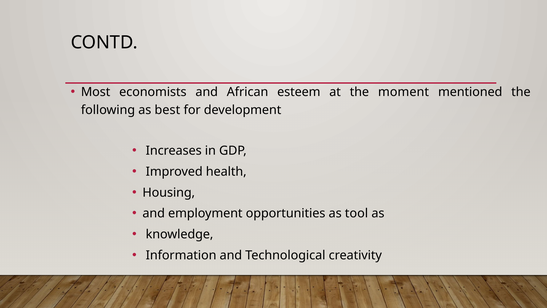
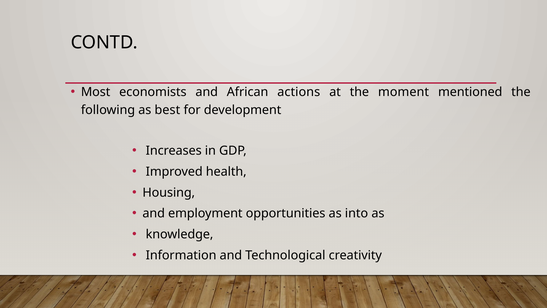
esteem: esteem -> actions (299, 92)
tool: tool -> into (357, 213)
